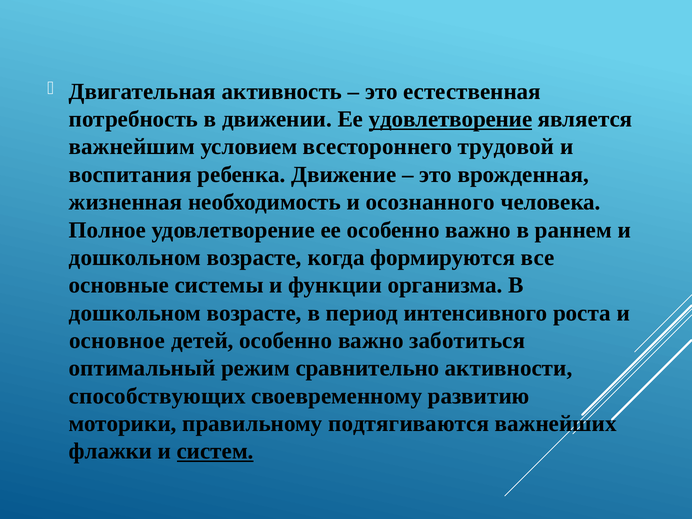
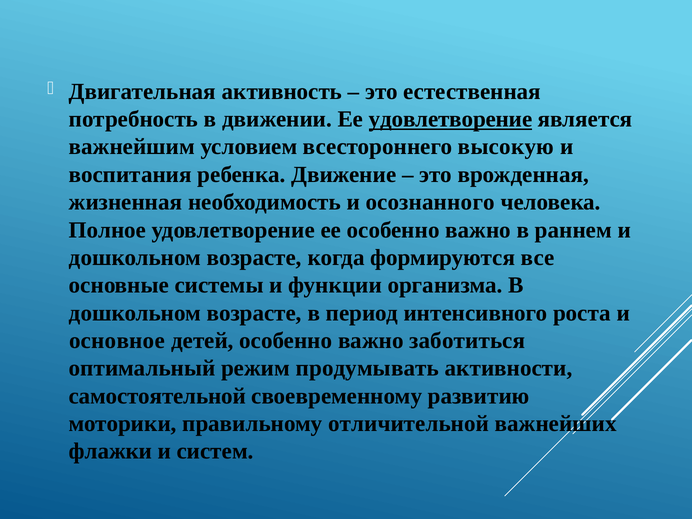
трудовой: трудовой -> высокую (506, 147)
сравнительно: сравнительно -> продумывать (367, 368)
способствующих: способствующих -> самостоятельной (157, 396)
подтягиваются: подтягиваются -> отличительной (409, 424)
систем underline: present -> none (215, 451)
